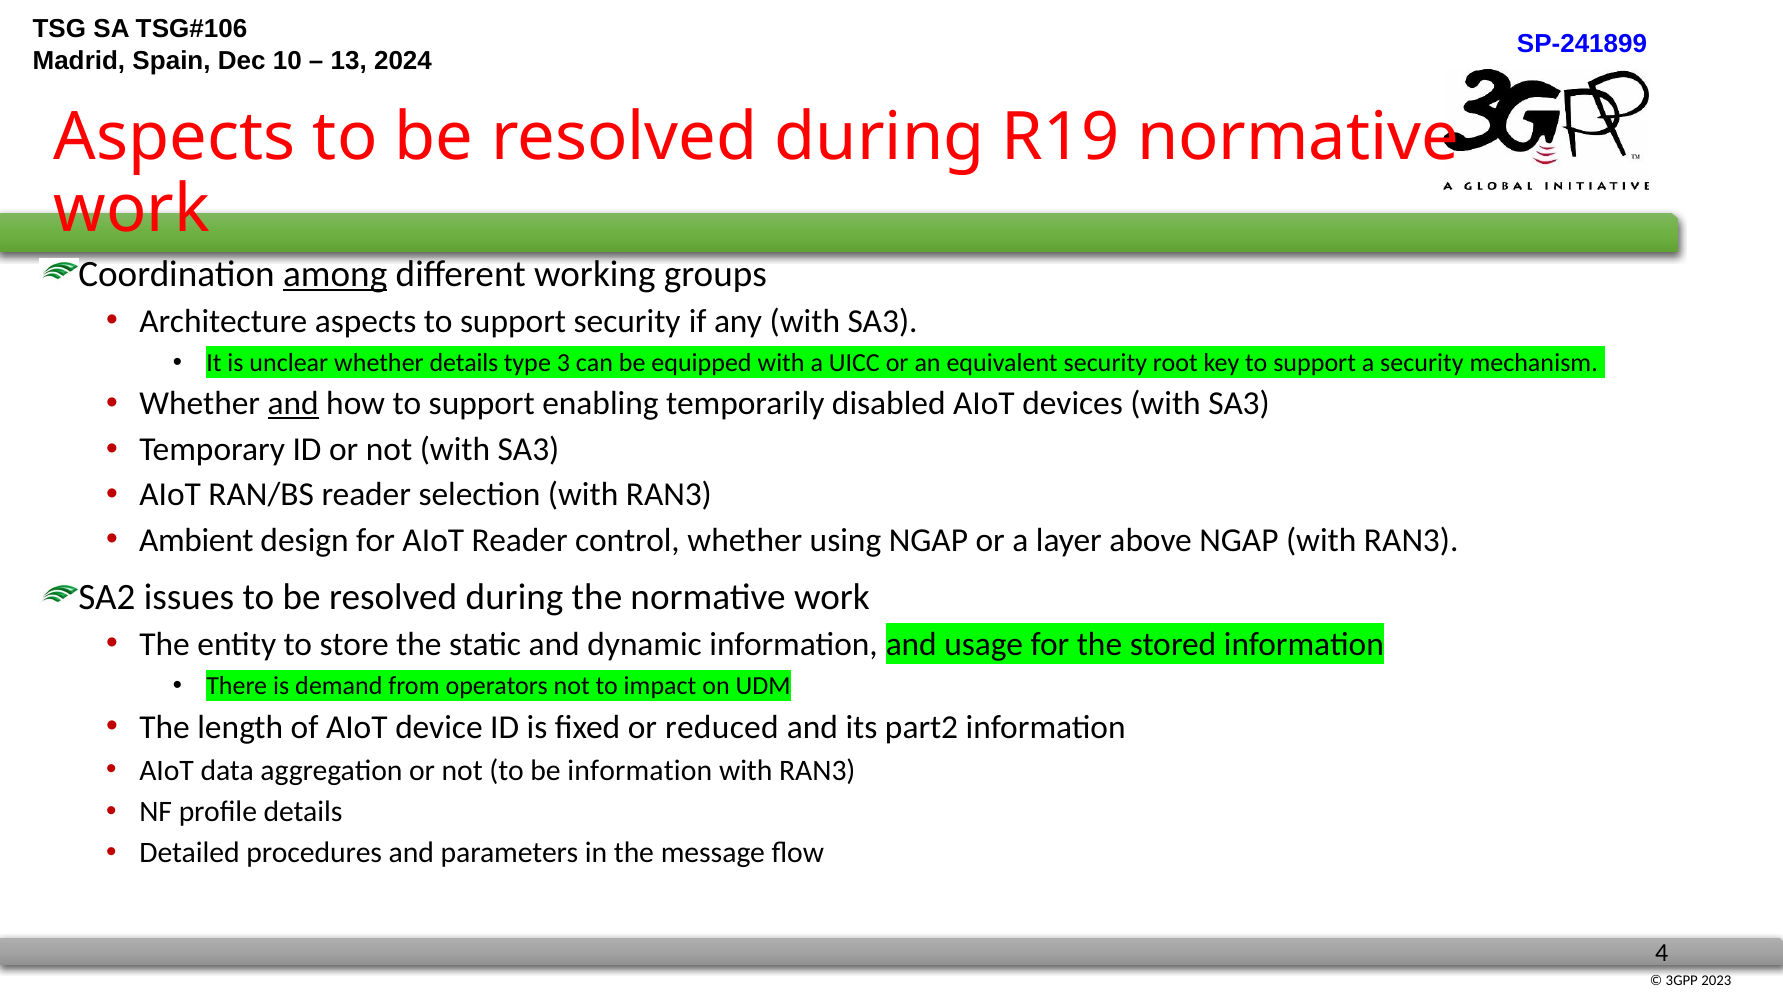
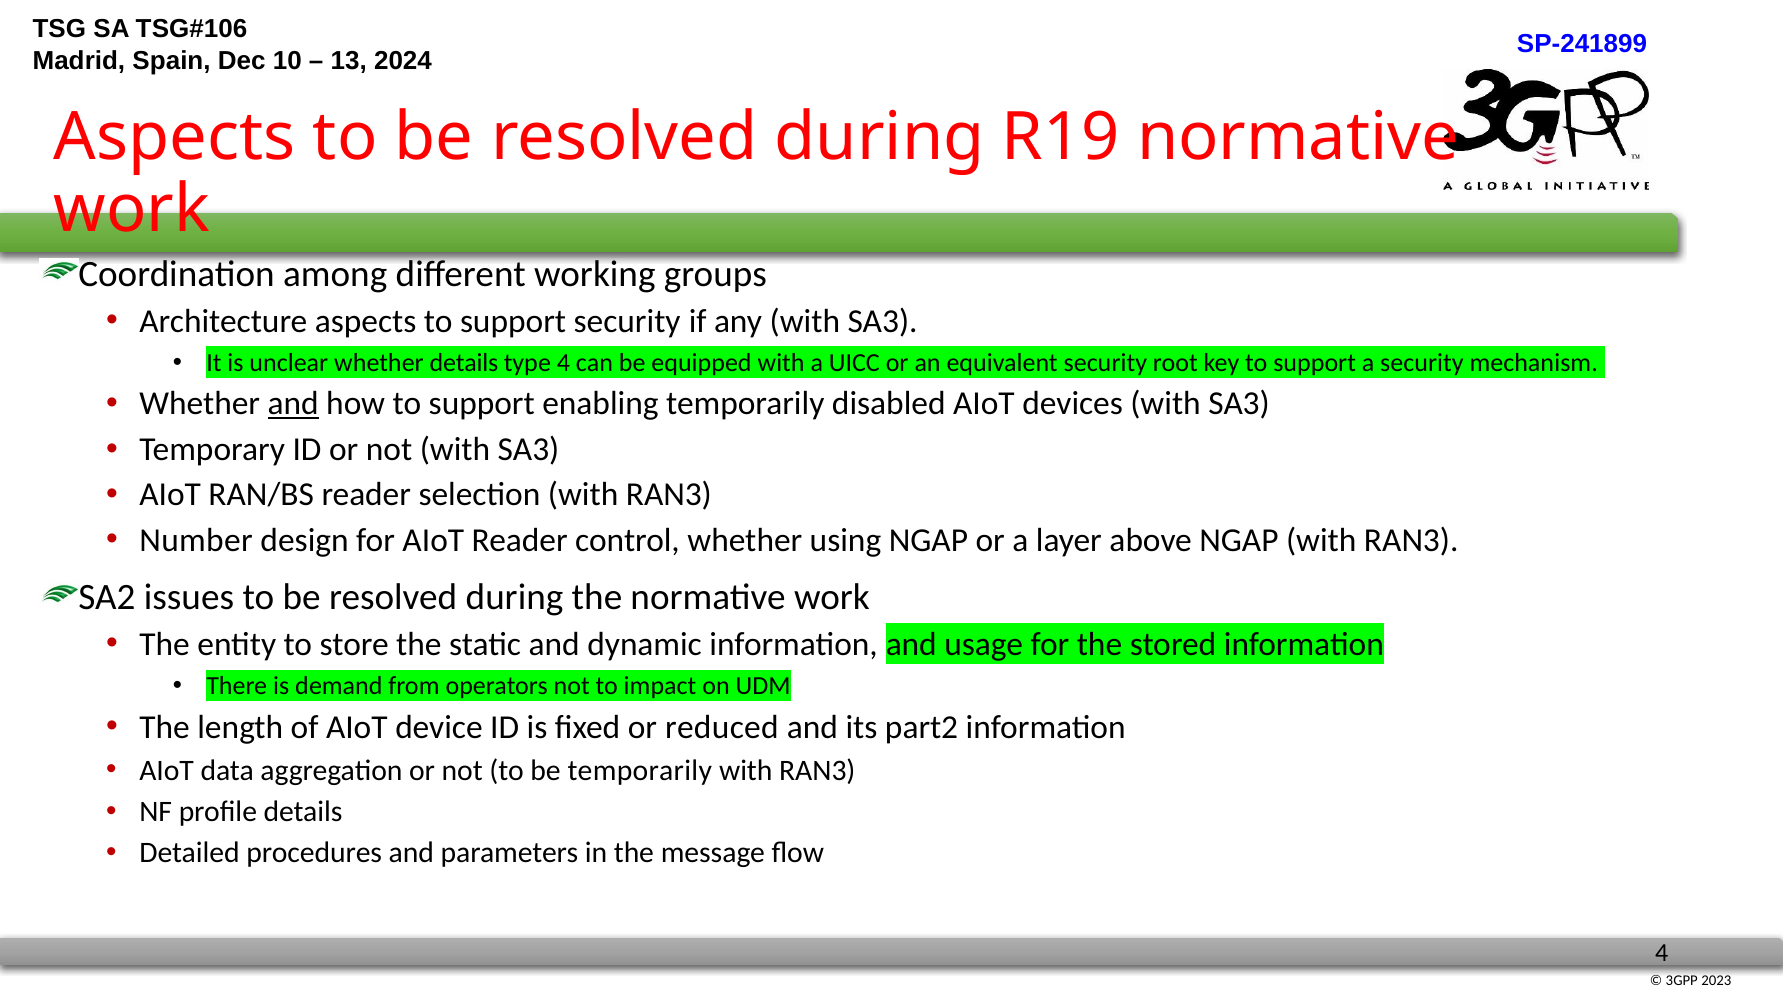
among underline: present -> none (335, 274)
type 3: 3 -> 4 (563, 363)
Ambient: Ambient -> Number (196, 540)
be information: information -> temporarily (640, 770)
